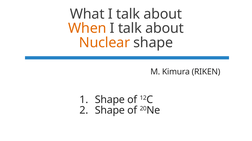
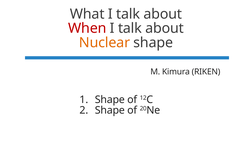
When colour: orange -> red (87, 28)
